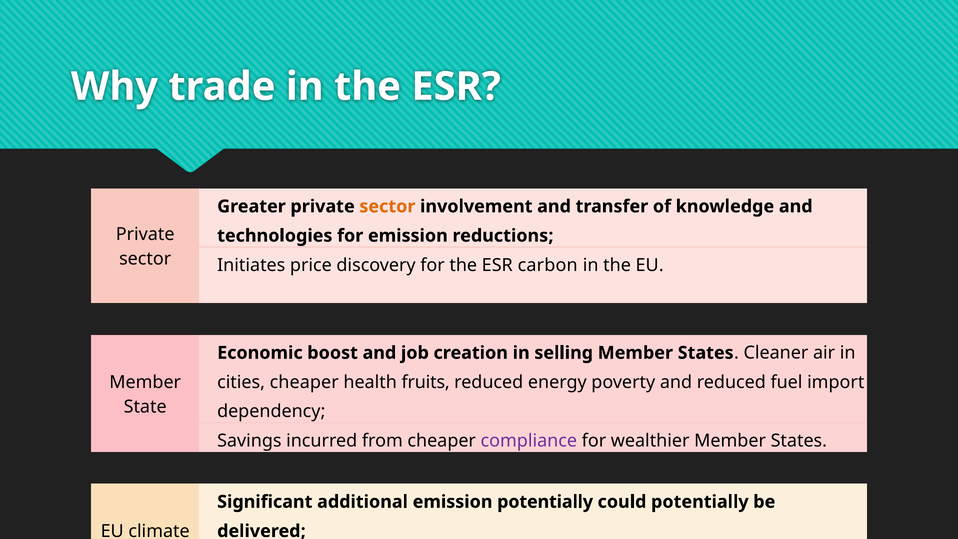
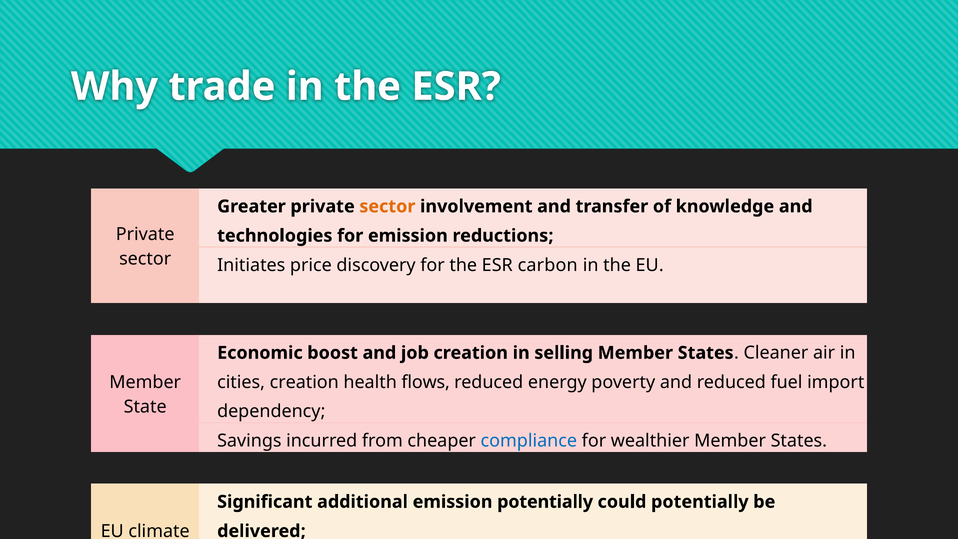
cities cheaper: cheaper -> creation (304, 382)
fruits: fruits -> flows (426, 382)
compliance colour: purple -> blue (529, 441)
